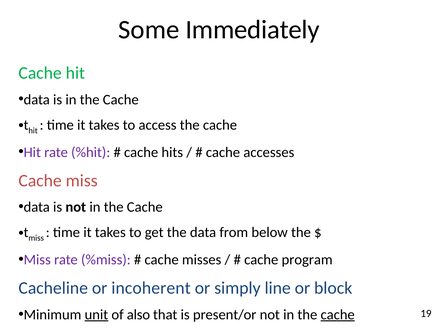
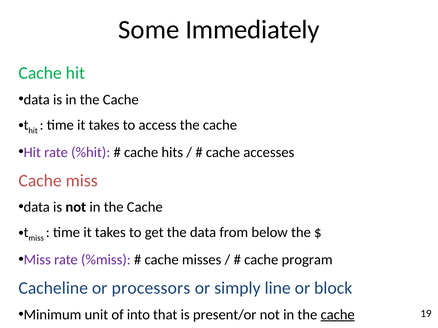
incoherent: incoherent -> processors (151, 289)
unit underline: present -> none (96, 315)
also: also -> into (138, 315)
